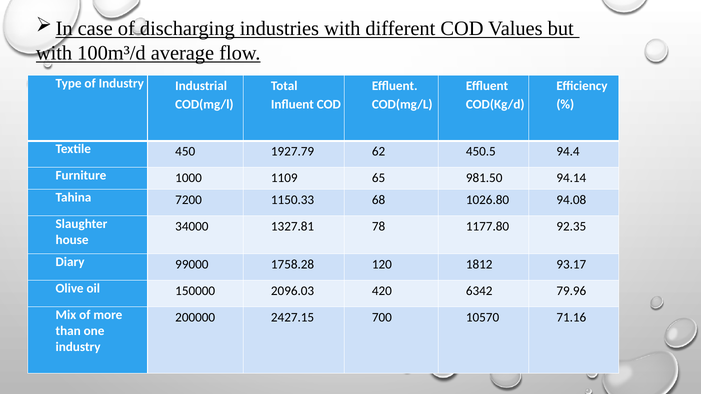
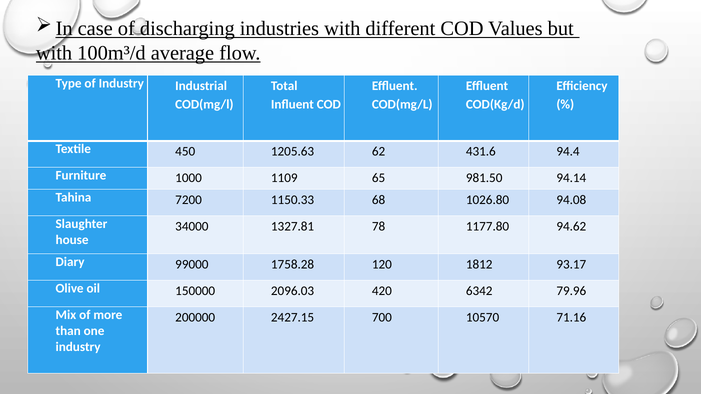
1927.79: 1927.79 -> 1205.63 (293, 152)
450.5: 450.5 -> 431.6 (481, 152)
92.35: 92.35 -> 94.62 (571, 226)
